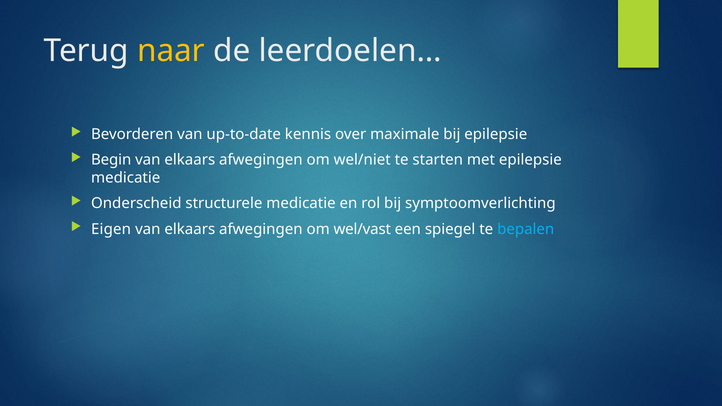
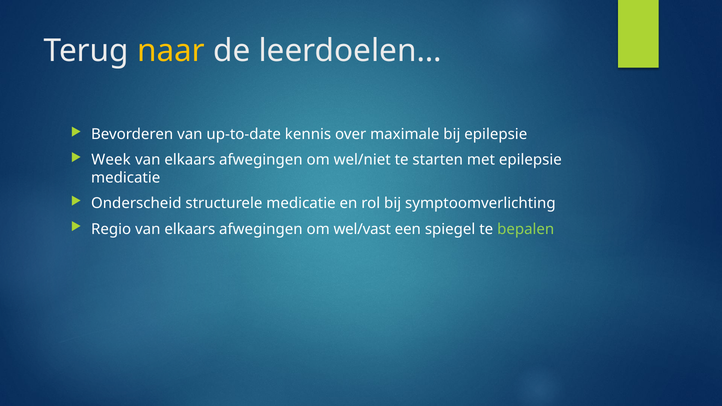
Begin: Begin -> Week (111, 160)
Eigen: Eigen -> Regio (111, 229)
bepalen colour: light blue -> light green (526, 229)
